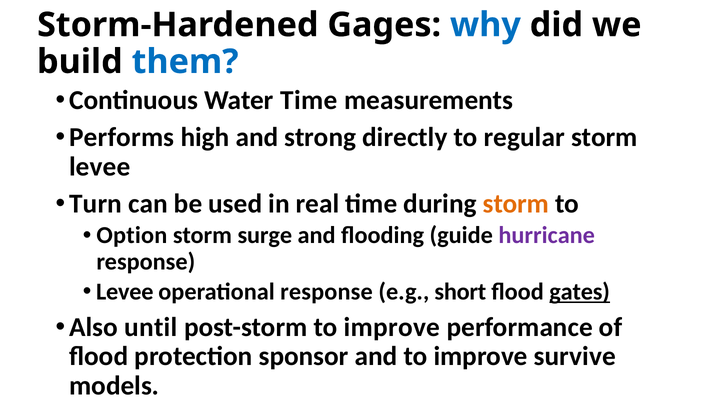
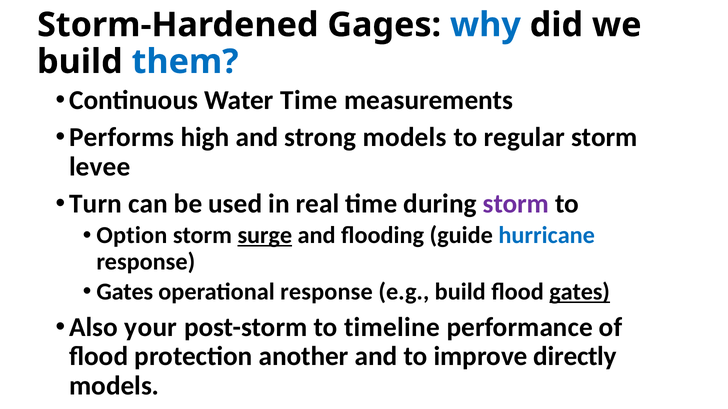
strong directly: directly -> models (405, 138)
storm colour: orange -> purple (516, 204)
surge underline: none -> present (265, 236)
hurricane colour: purple -> blue (547, 236)
Levee: Levee -> Gates (125, 292)
e.g short: short -> build (460, 292)
until: until -> your (151, 327)
post-storm to improve: improve -> timeline (392, 327)
sponsor: sponsor -> another (304, 357)
survive: survive -> directly (575, 357)
